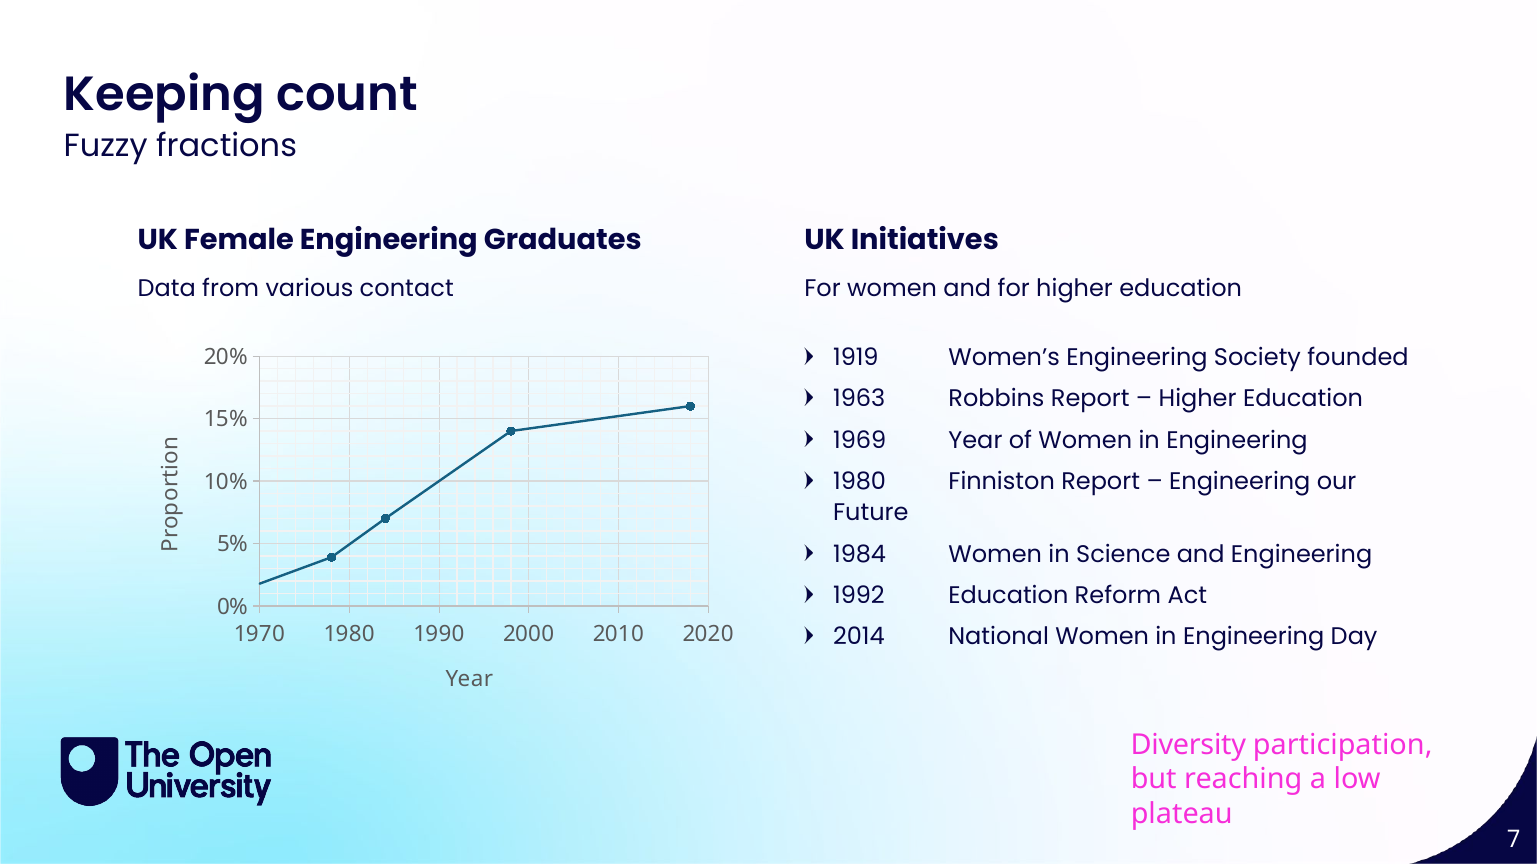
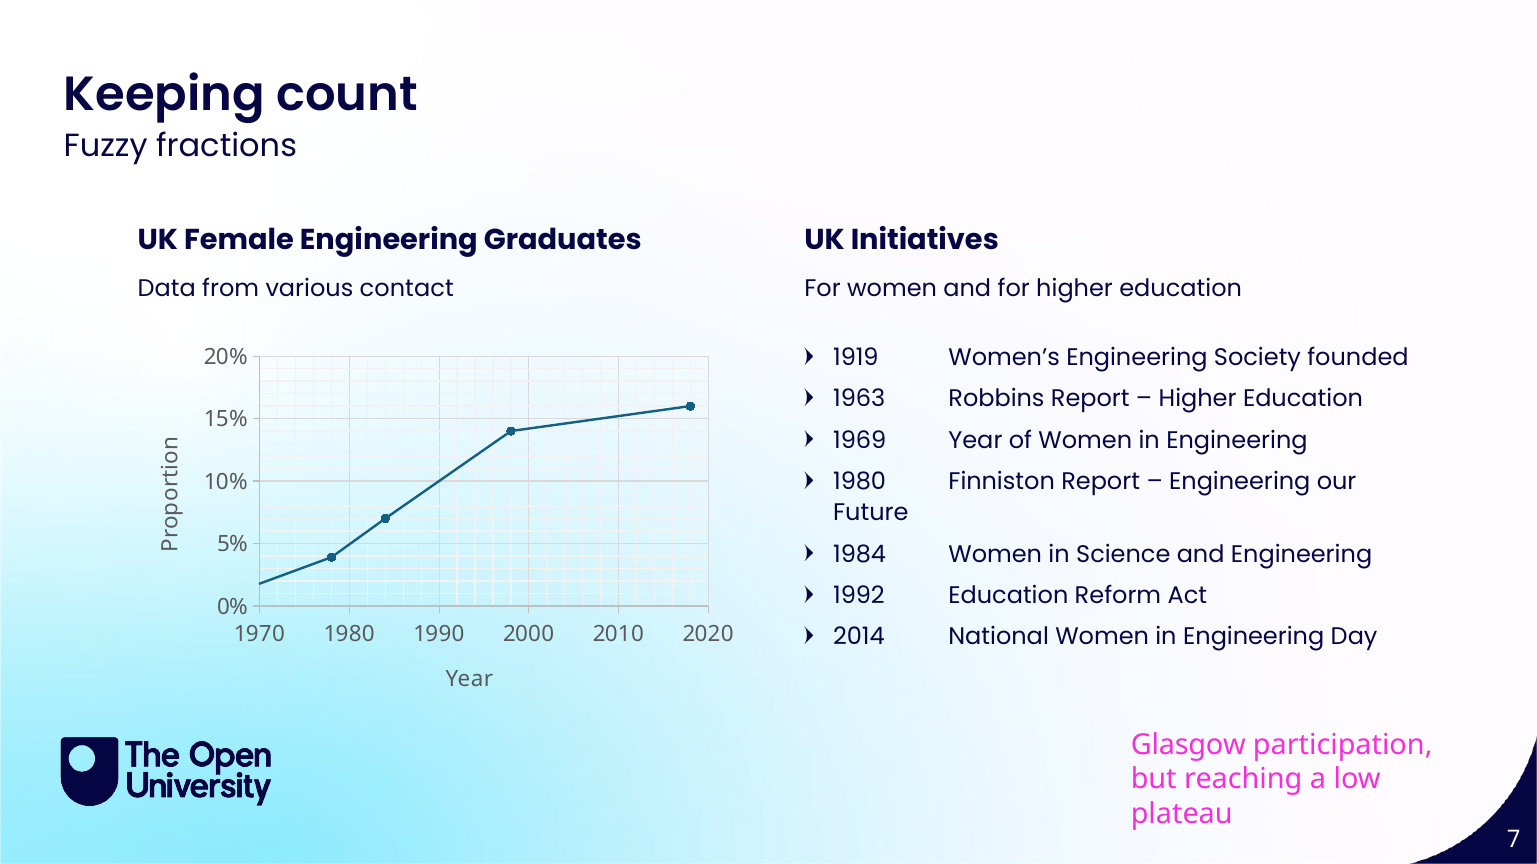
Diversity: Diversity -> Glasgow (1188, 745)
